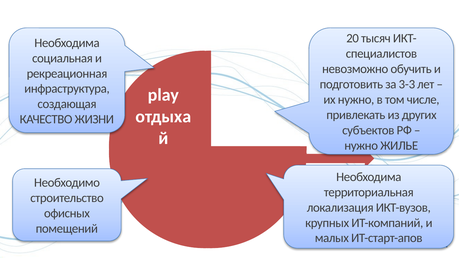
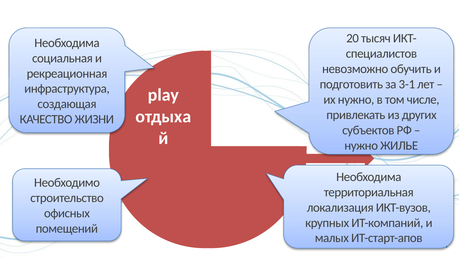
3-3: 3-3 -> 3-1 (407, 84)
